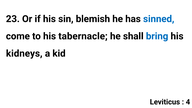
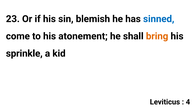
tabernacle: tabernacle -> atonement (83, 36)
bring colour: blue -> orange (157, 36)
kidneys: kidneys -> sprinkle (24, 53)
